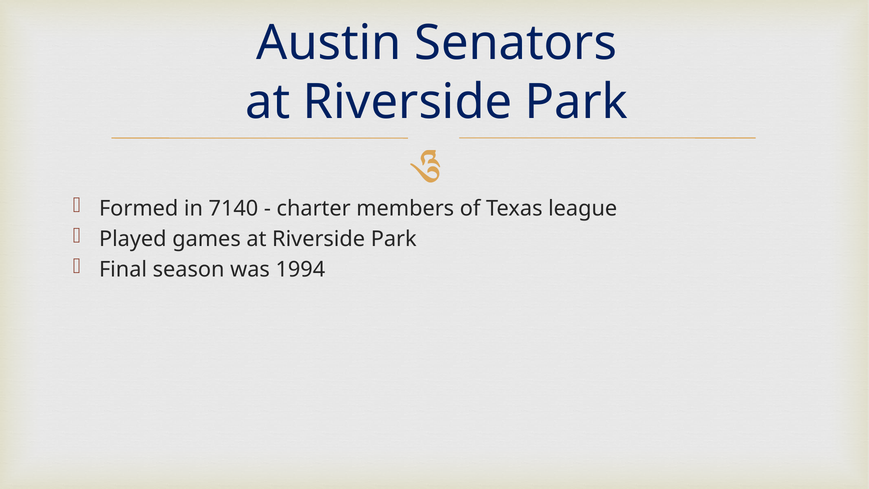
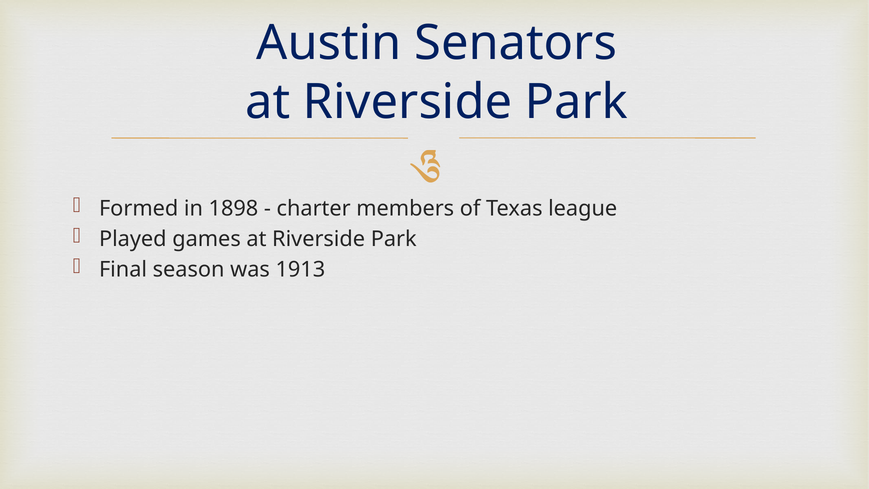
7140: 7140 -> 1898 (233, 208)
1994: 1994 -> 1913 (300, 269)
